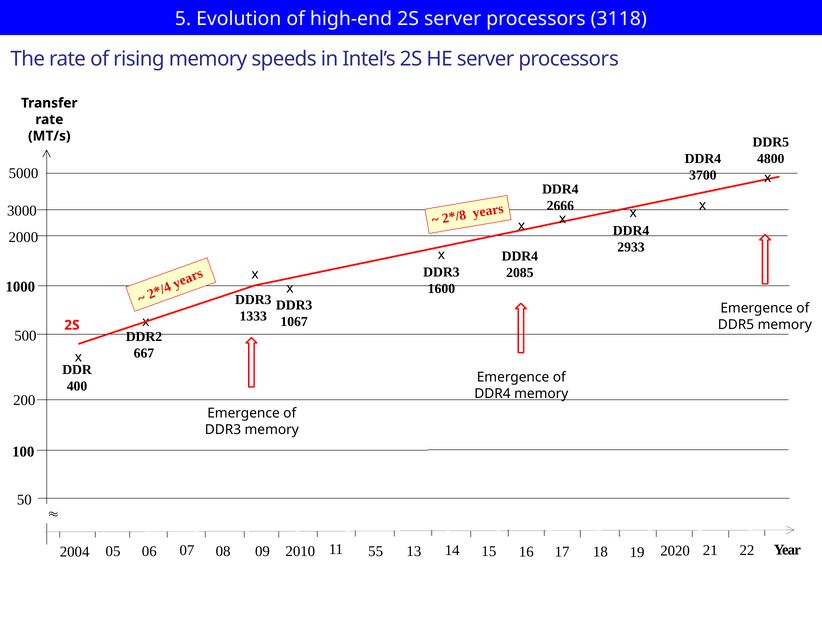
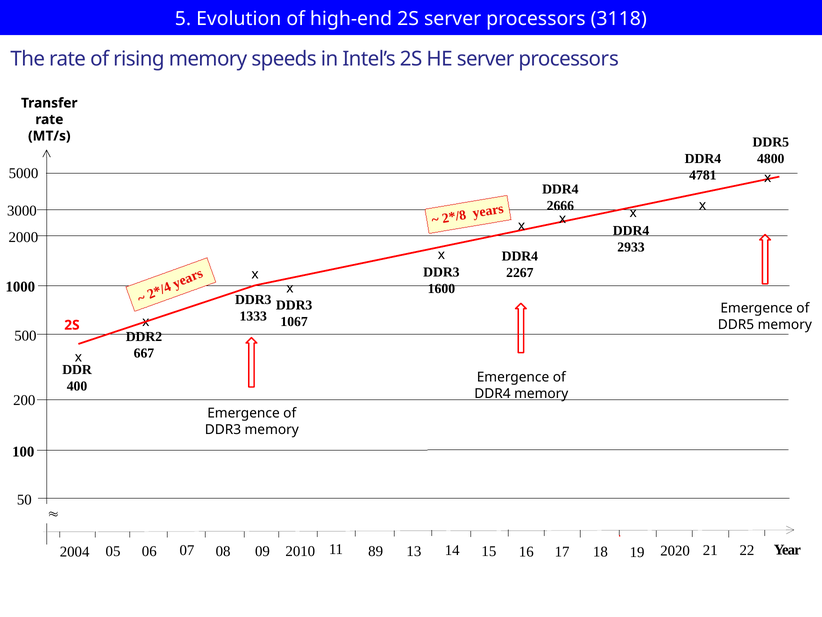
3700: 3700 -> 4781 (703, 175)
2085: 2085 -> 2267 (520, 273)
55: 55 -> 89 (376, 551)
